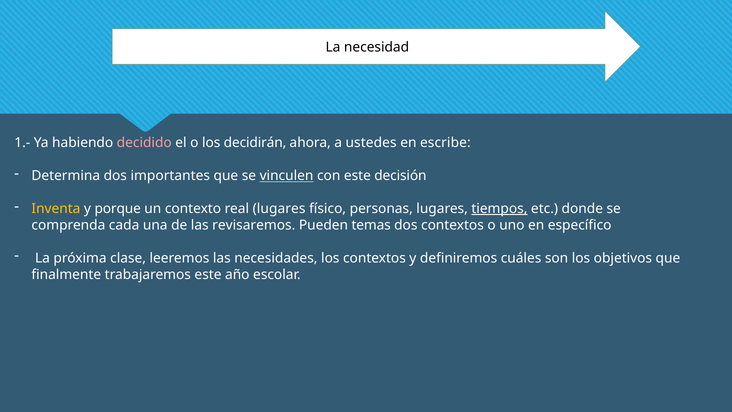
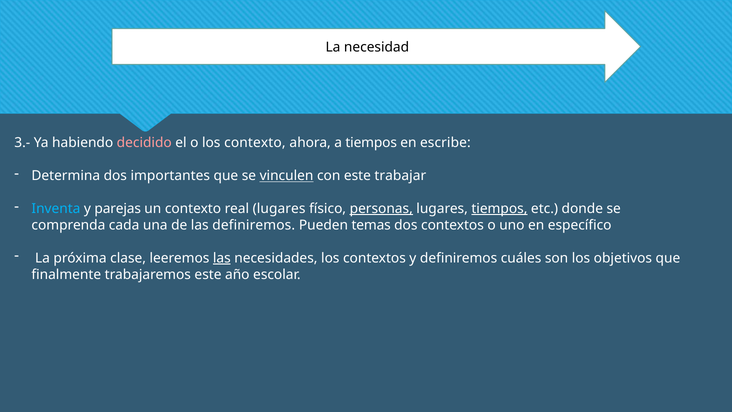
1.-: 1.- -> 3.- (22, 143)
los decidirán: decidirán -> contexto (255, 143)
a ustedes: ustedes -> tiempos (371, 143)
decisión: decisión -> trabajar (400, 176)
Inventa colour: yellow -> light blue (56, 209)
porque: porque -> parejas (118, 209)
personas underline: none -> present (381, 209)
las revisaremos: revisaremos -> definiremos (254, 225)
las underline: none -> present (222, 258)
